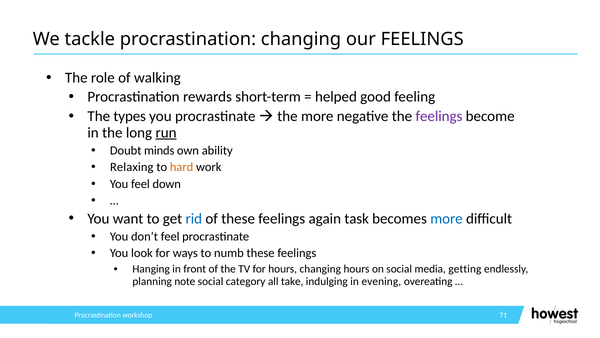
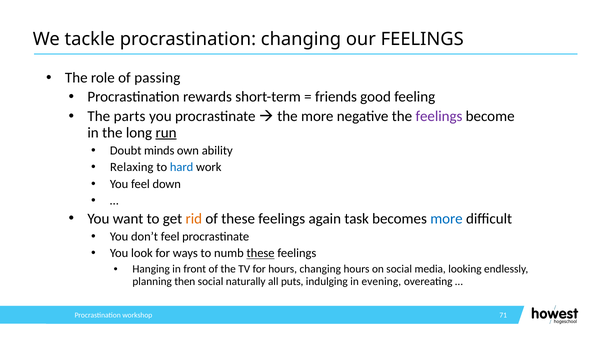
walking: walking -> passing (157, 78)
helped: helped -> friends (336, 97)
types: types -> parts (130, 116)
hard colour: orange -> blue (182, 167)
rid colour: blue -> orange (194, 218)
these underline: none -> present (261, 253)
getting: getting -> looking (465, 269)
note: note -> then (185, 281)
category: category -> naturally (246, 281)
take: take -> puts (292, 281)
